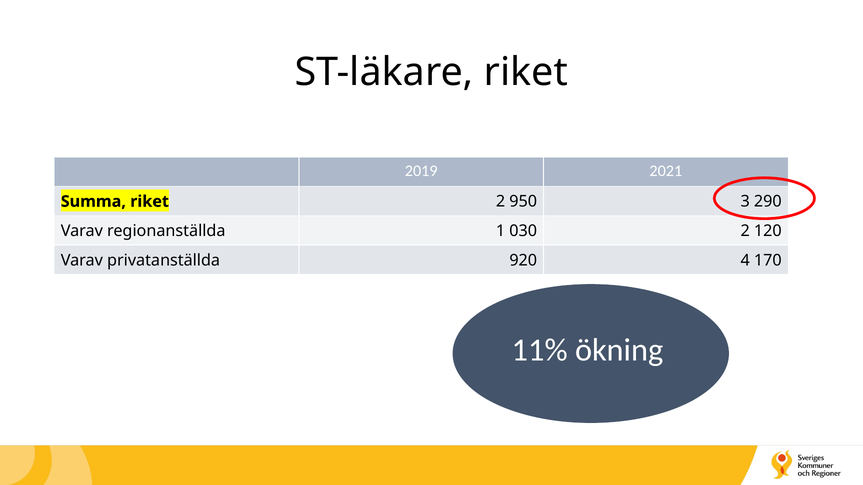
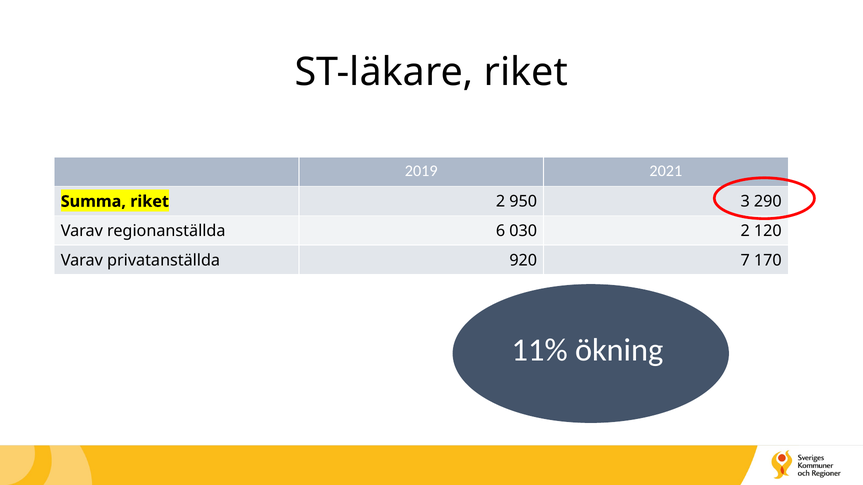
1: 1 -> 6 (501, 231)
4: 4 -> 7 (745, 260)
